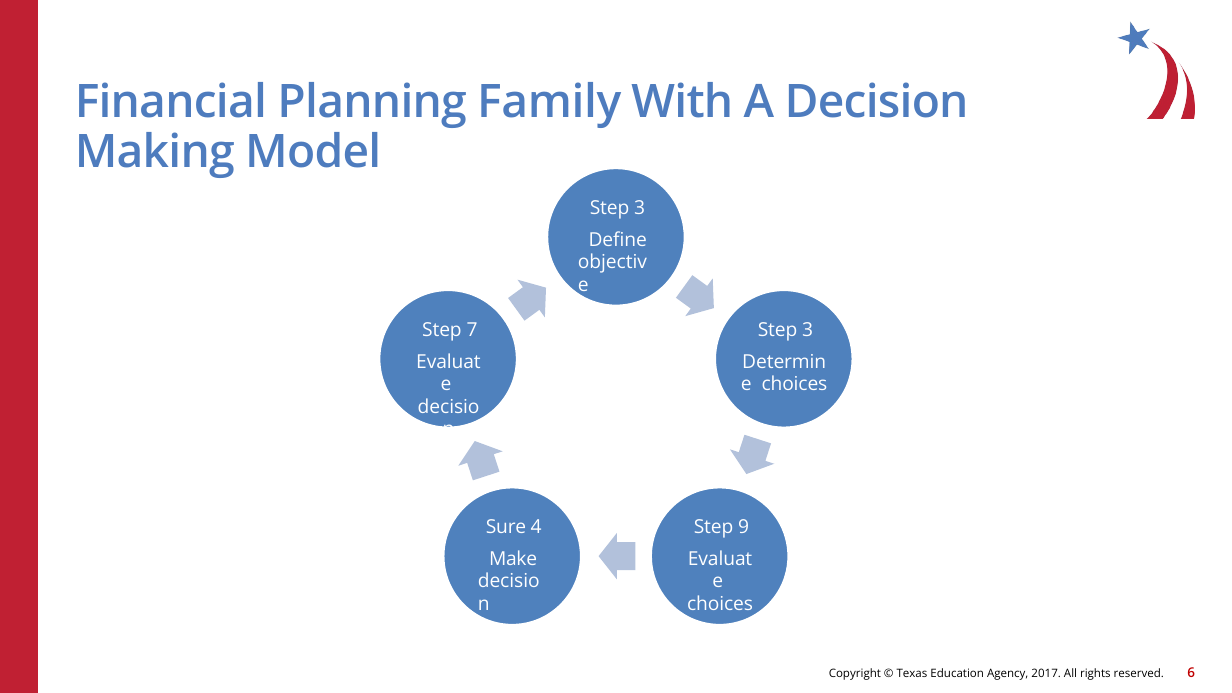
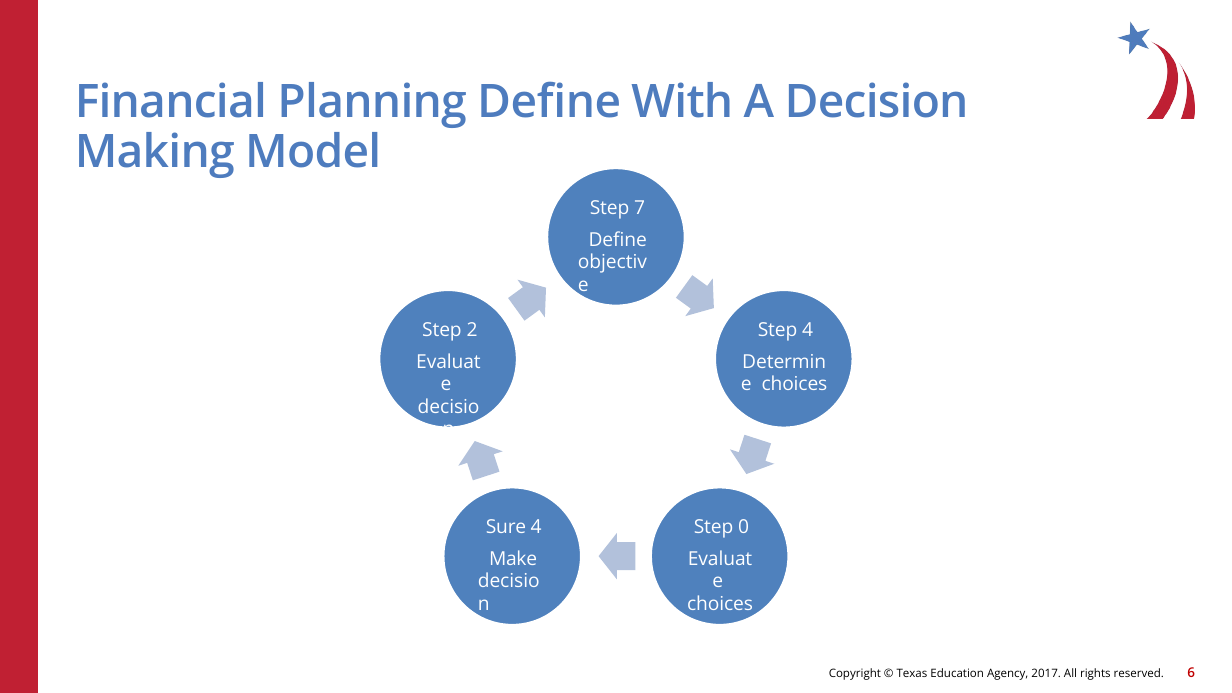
Planning Family: Family -> Define (549, 102)
3: 3 -> 7 (640, 208)
7: 7 -> 2 (472, 330)
3: 3 -> 4 (808, 330)
9: 9 -> 0 (744, 527)
